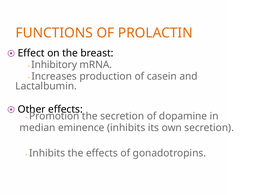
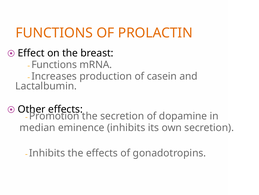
Inhibitory: Inhibitory -> Functions (54, 64)
